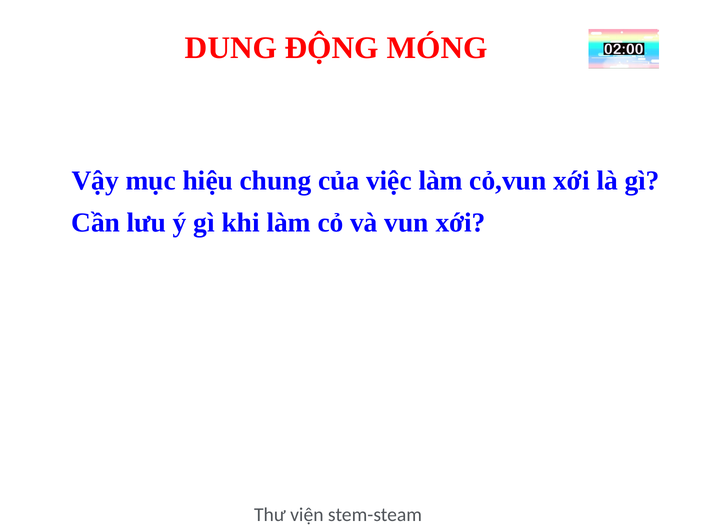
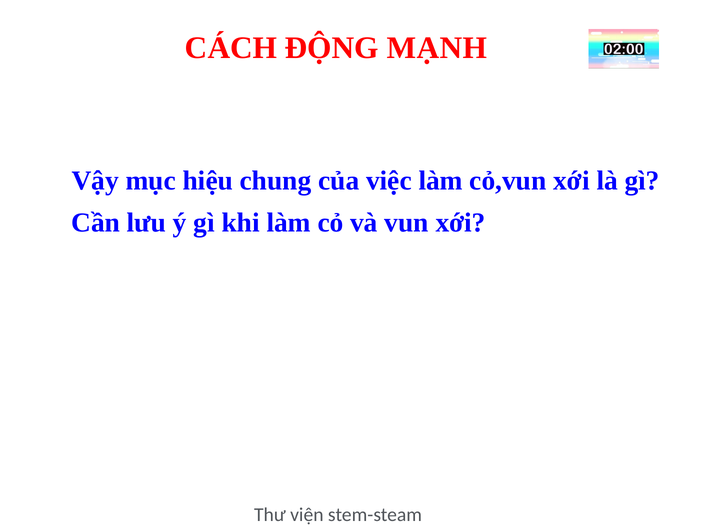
DUNG: DUNG -> CÁCH (231, 48)
MÓNG: MÓNG -> MẠNH (437, 48)
